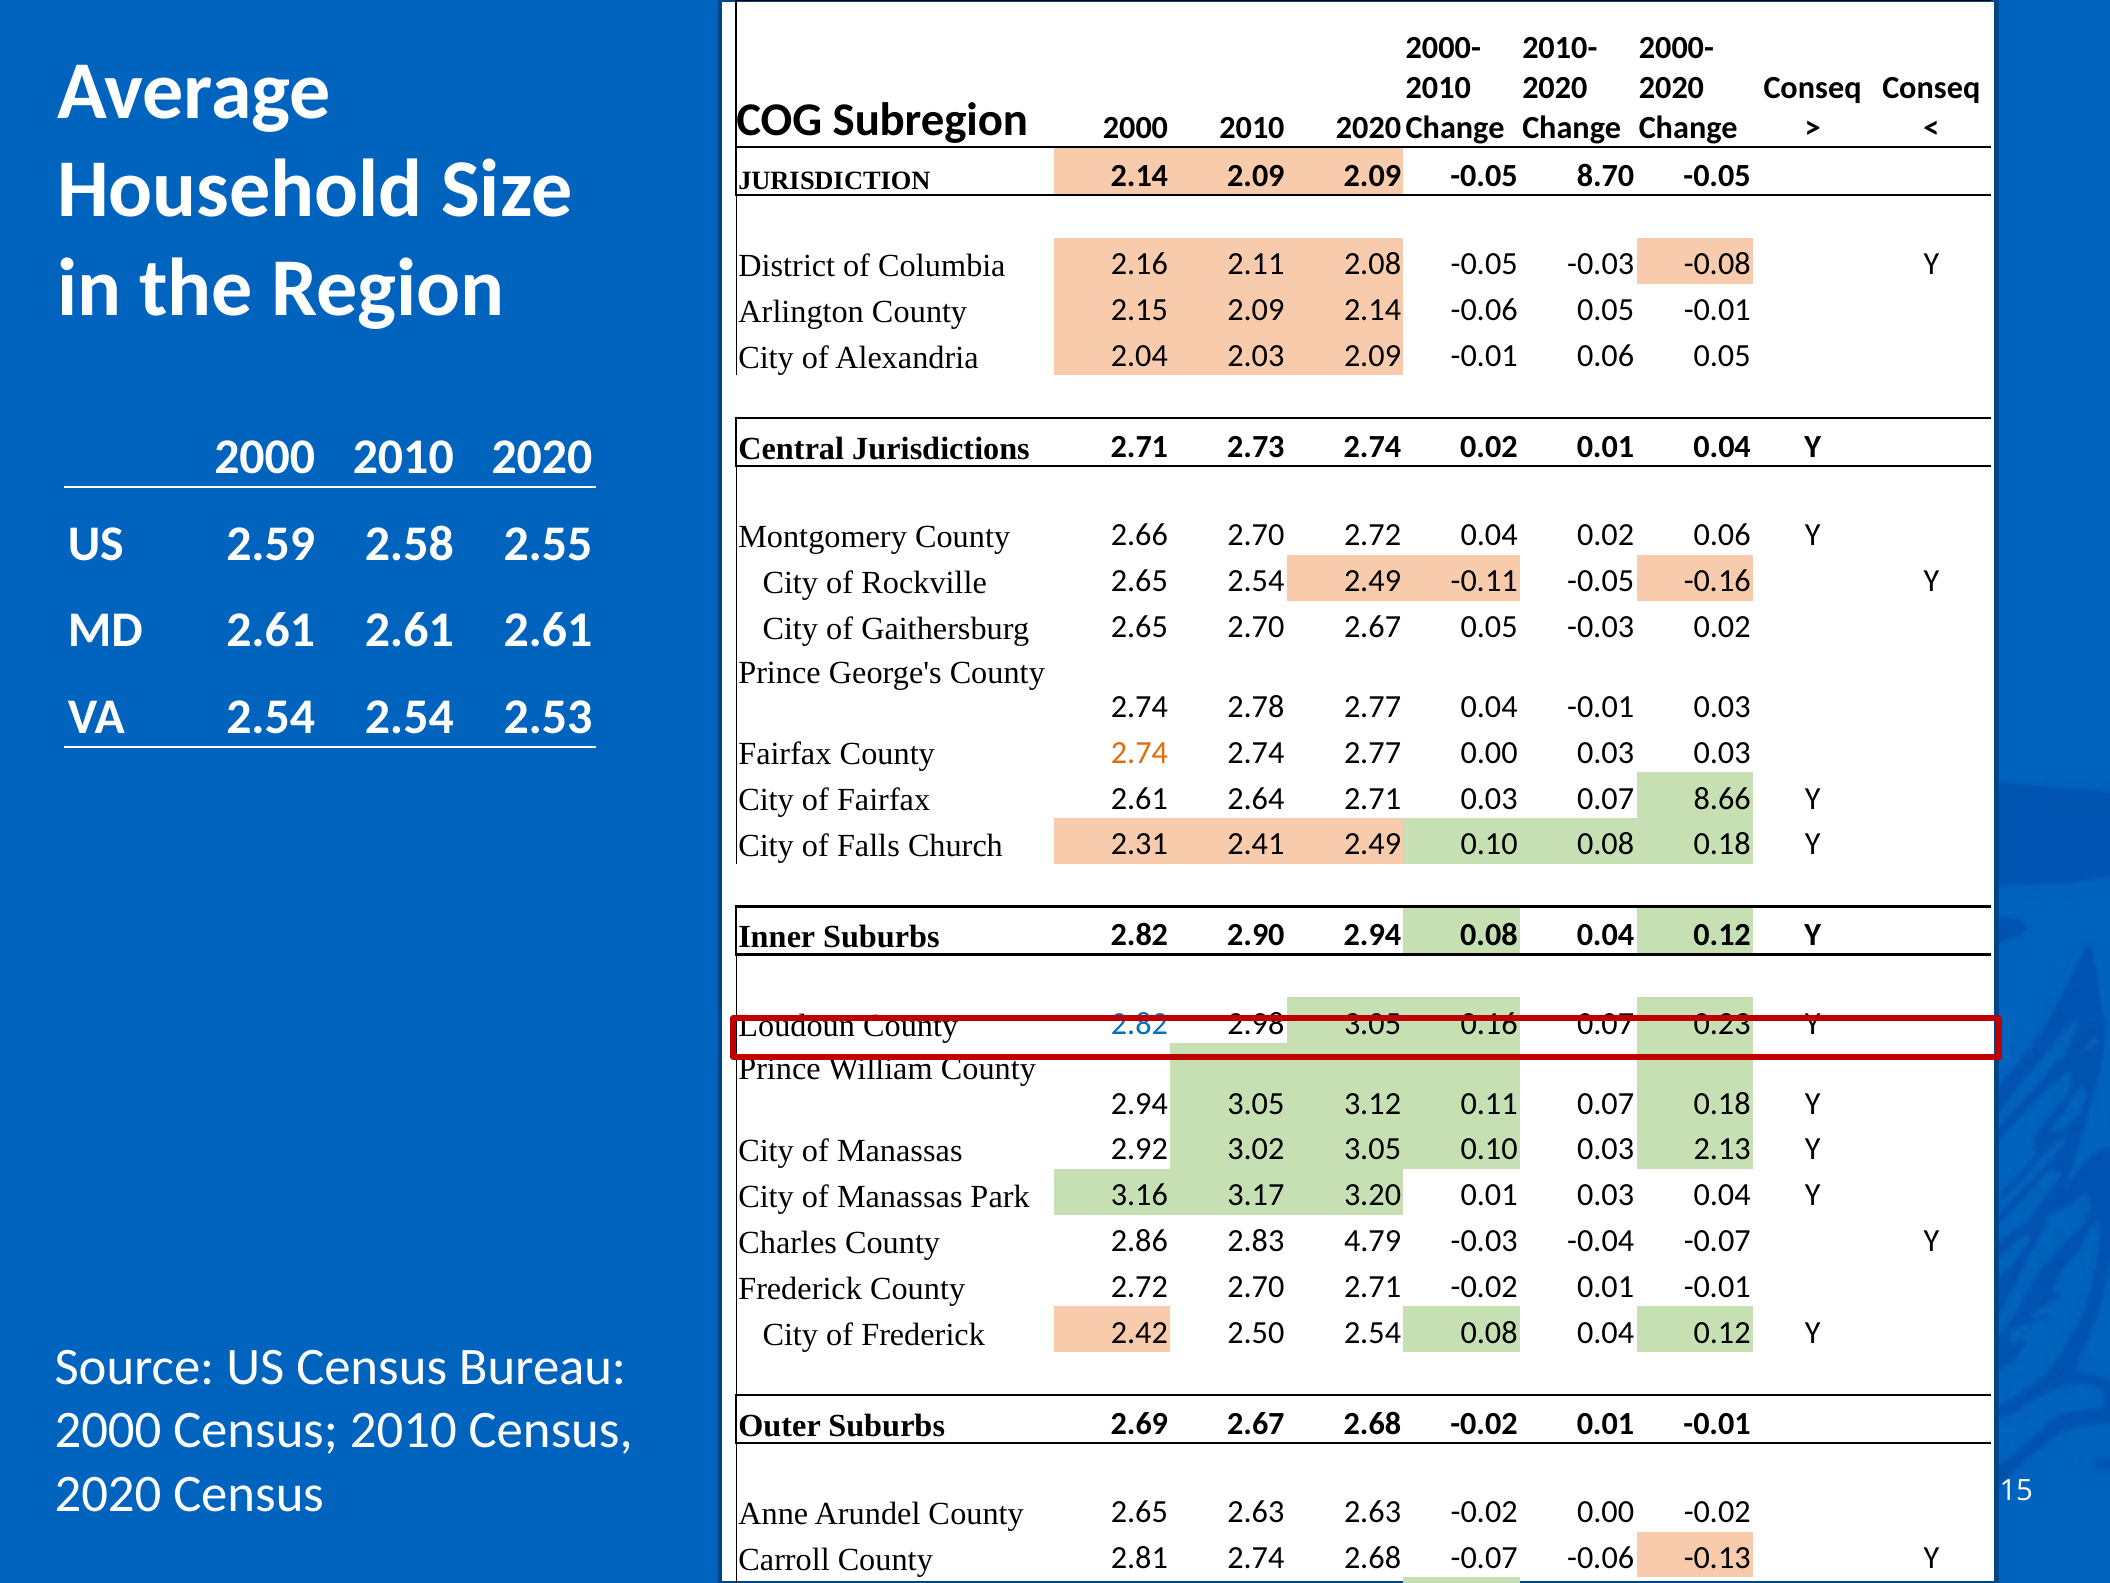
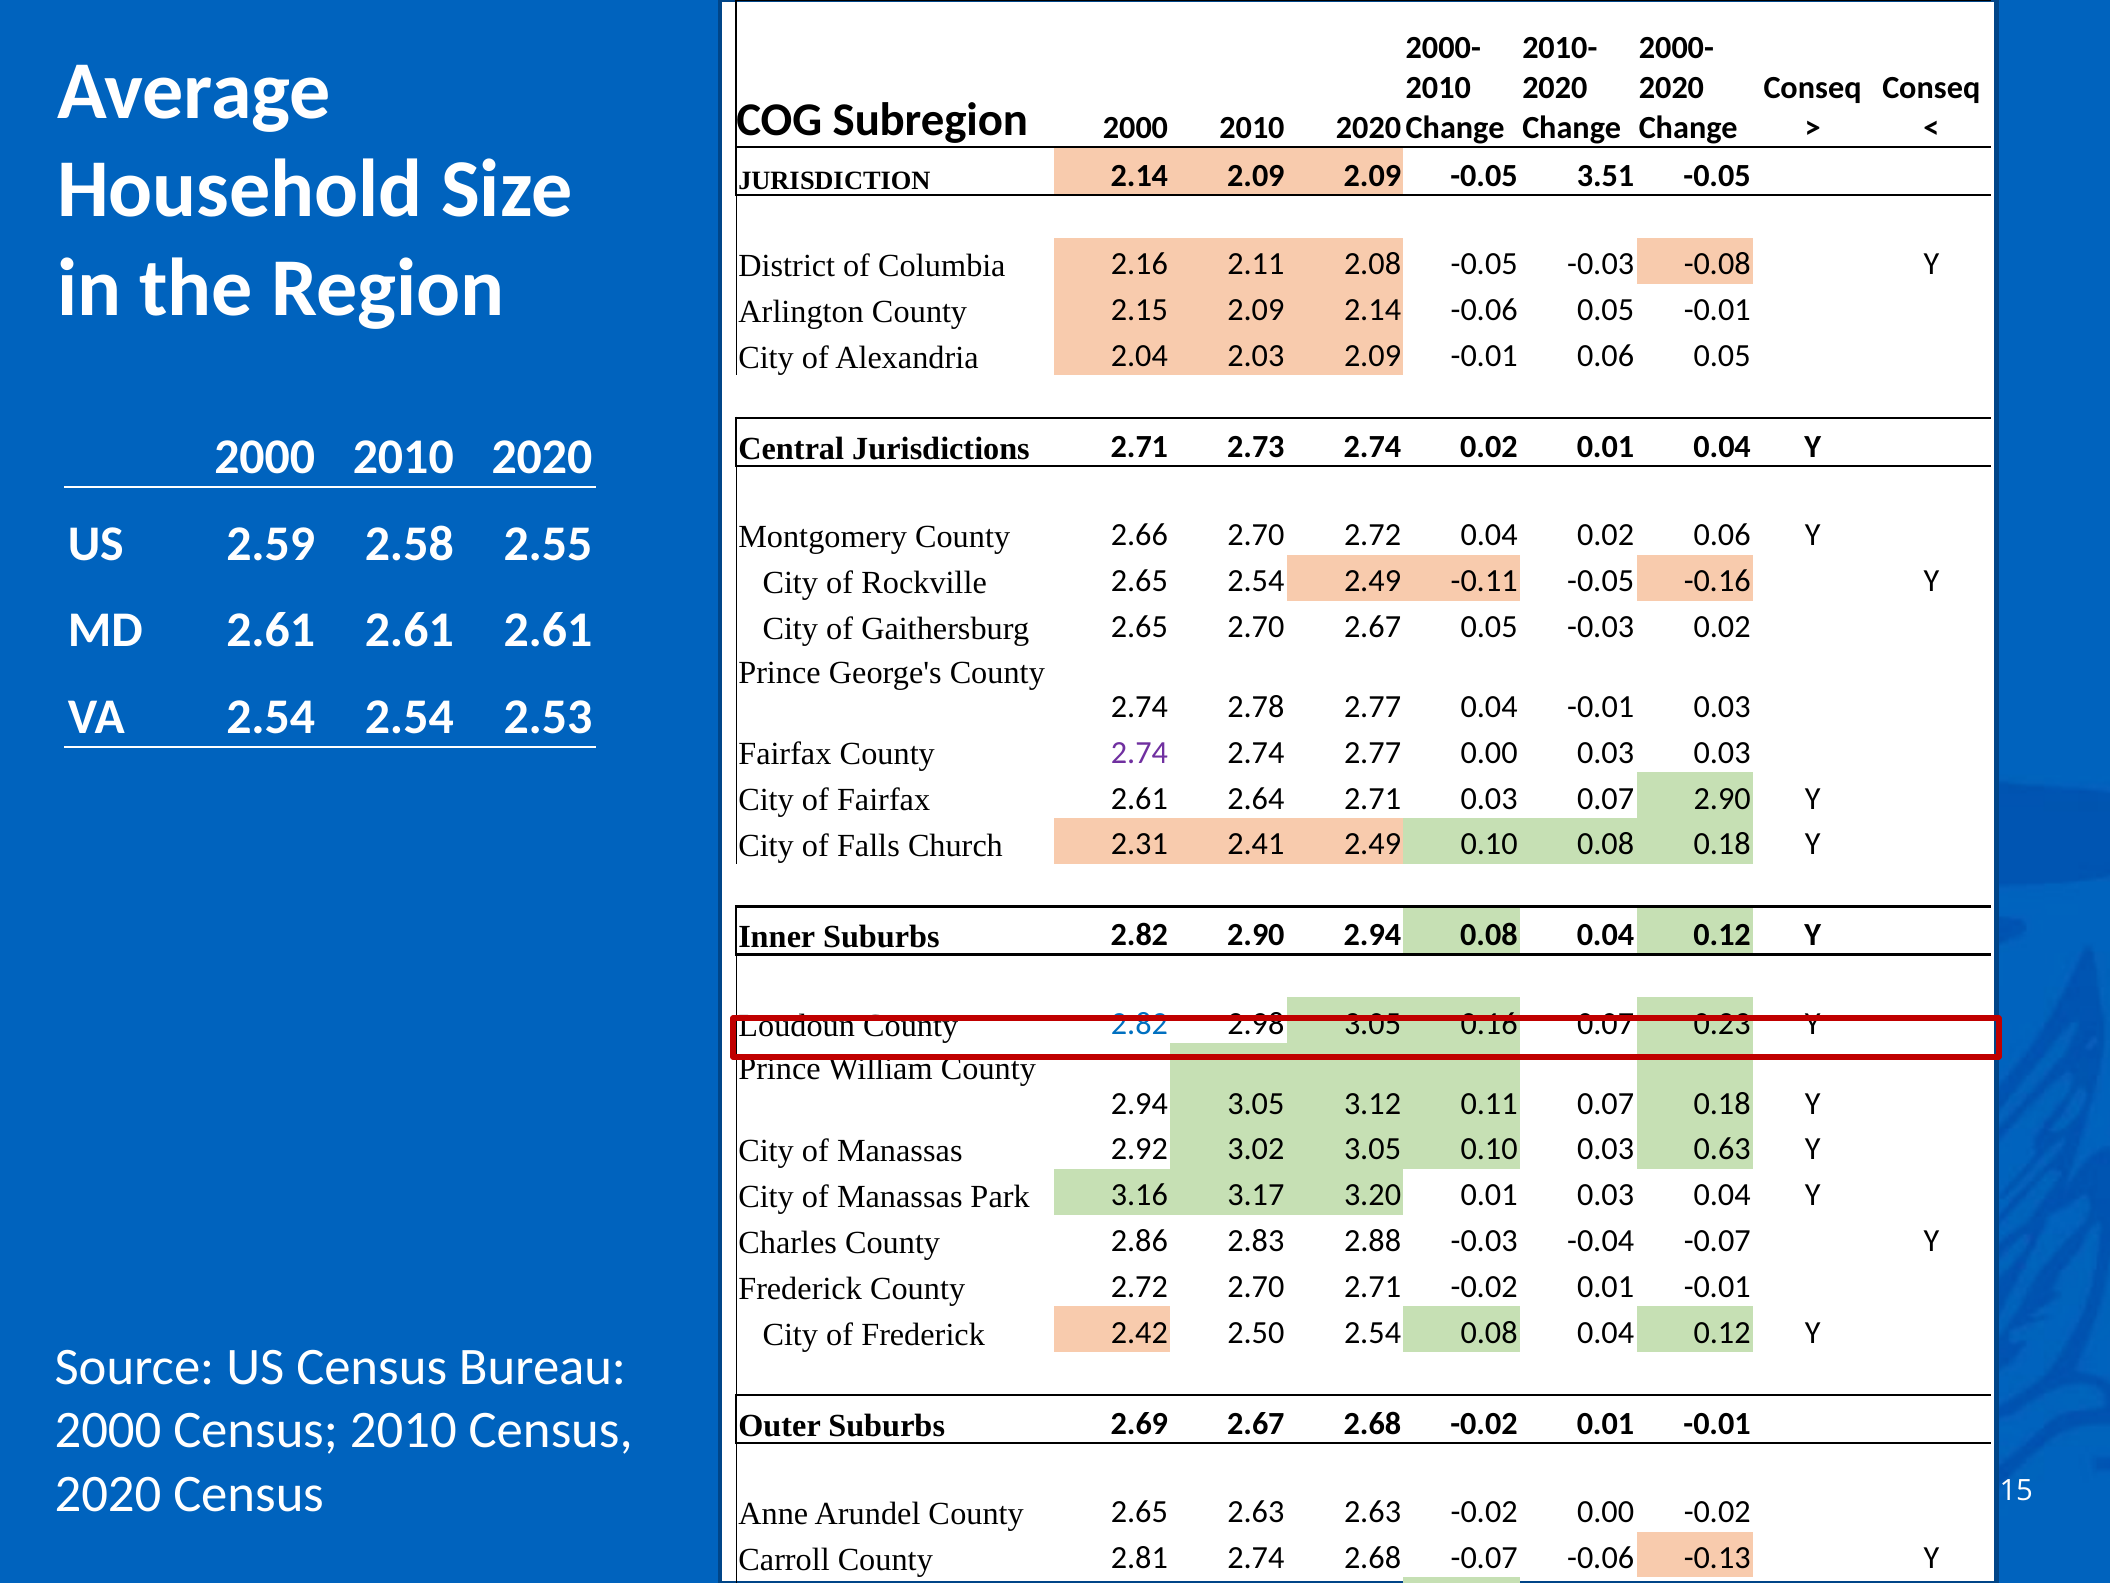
8.70: 8.70 -> 3.51 (1605, 176)
2.74 colour: orange -> purple (1139, 752)
0.07 8.66: 8.66 -> 2.90 (1722, 798)
2.13: 2.13 -> 0.63 (1722, 1149)
4.79: 4.79 -> 2.88 (1373, 1241)
